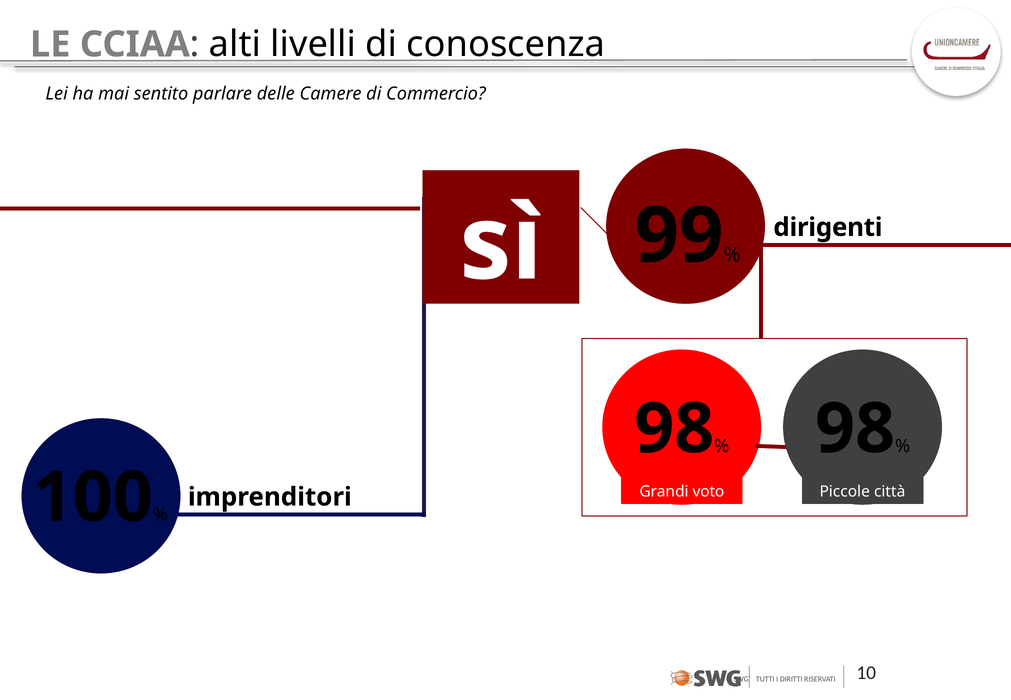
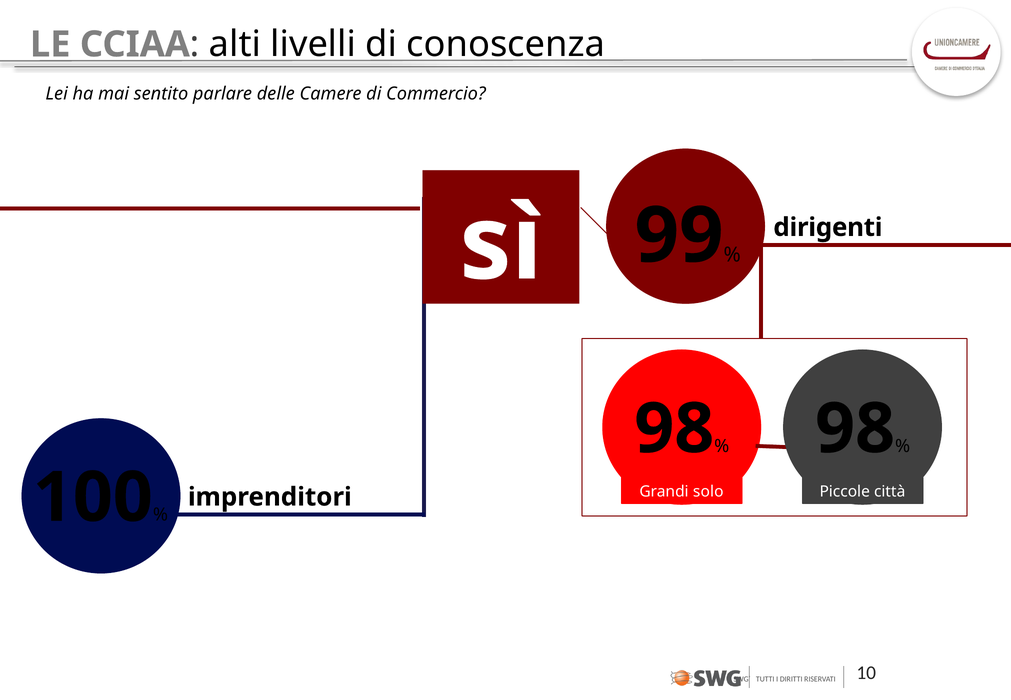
voto: voto -> solo (708, 492)
